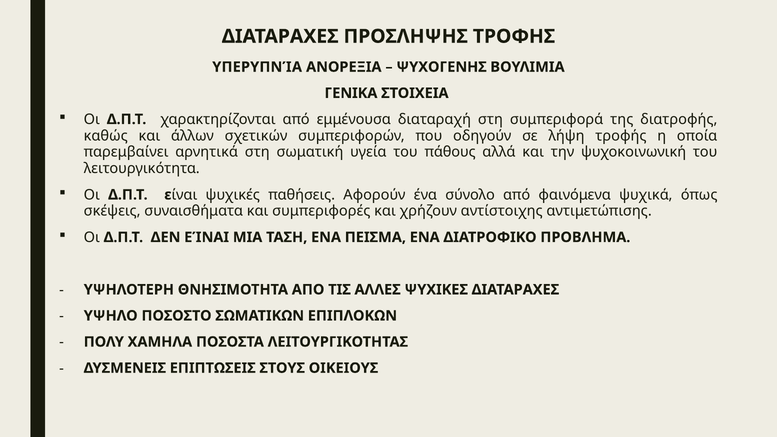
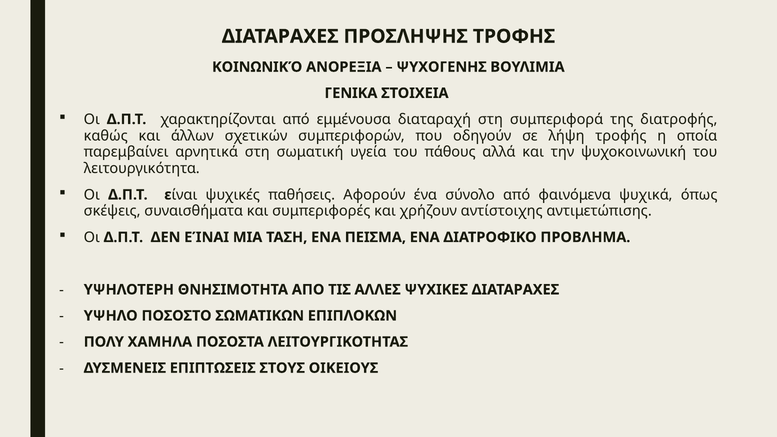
ΥΠΕΡΥΠΝΊΑ: ΥΠΕΡΥΠΝΊΑ -> ΚΟΙΝΩΝΙΚΌ (257, 67)
